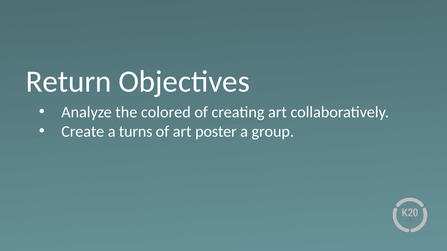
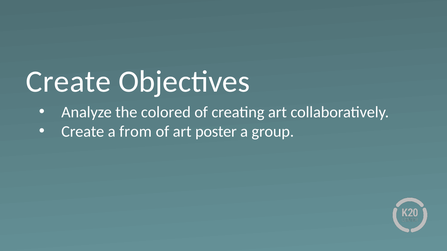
Return: Return -> Create (68, 82)
turns: turns -> from (136, 132)
